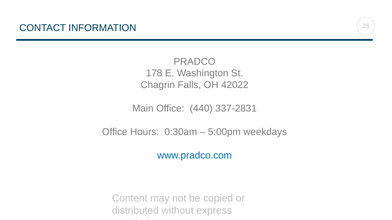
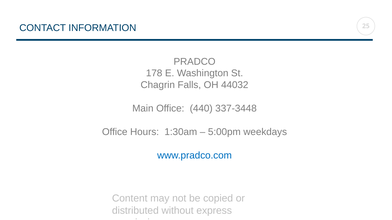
42022: 42022 -> 44032 (235, 85)
337-2831: 337-2831 -> 337-3448 (236, 109)
0:30am: 0:30am -> 1:30am (181, 132)
